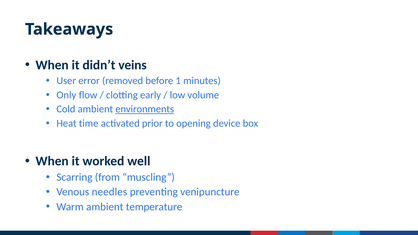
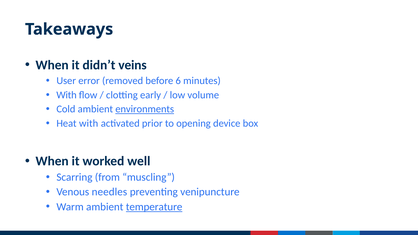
1: 1 -> 6 (178, 81)
Only: Only -> With (67, 95)
Heat time: time -> with (89, 123)
temperature underline: none -> present (154, 207)
